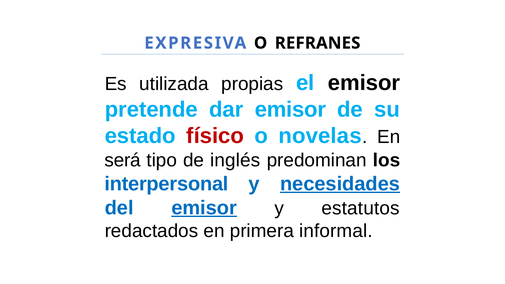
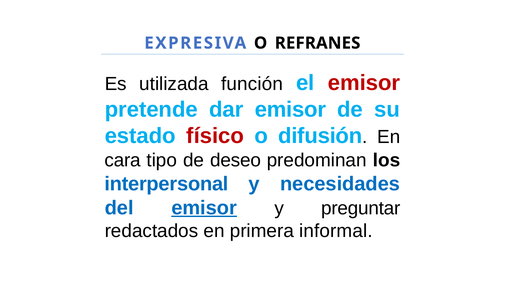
propias: propias -> función (252, 84)
emisor colour: black -> red (364, 83)
novelas: novelas -> difusión (320, 136)
será: será -> cara (123, 160)
inglés: inglés -> deseo (235, 160)
necesidades underline: present -> none (340, 184)
estatutos: estatutos -> preguntar (361, 208)
